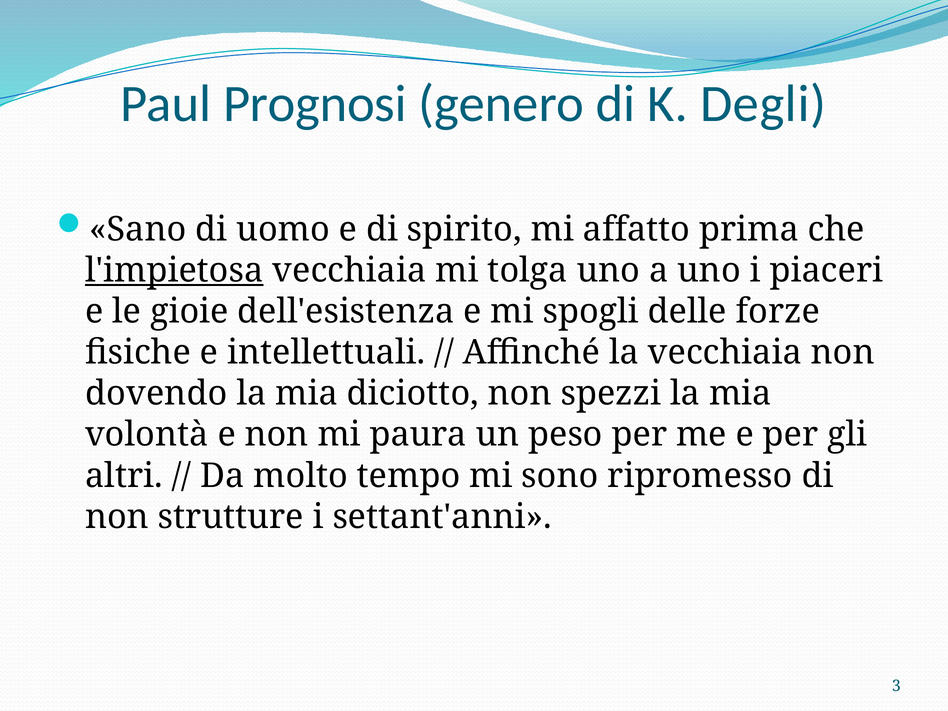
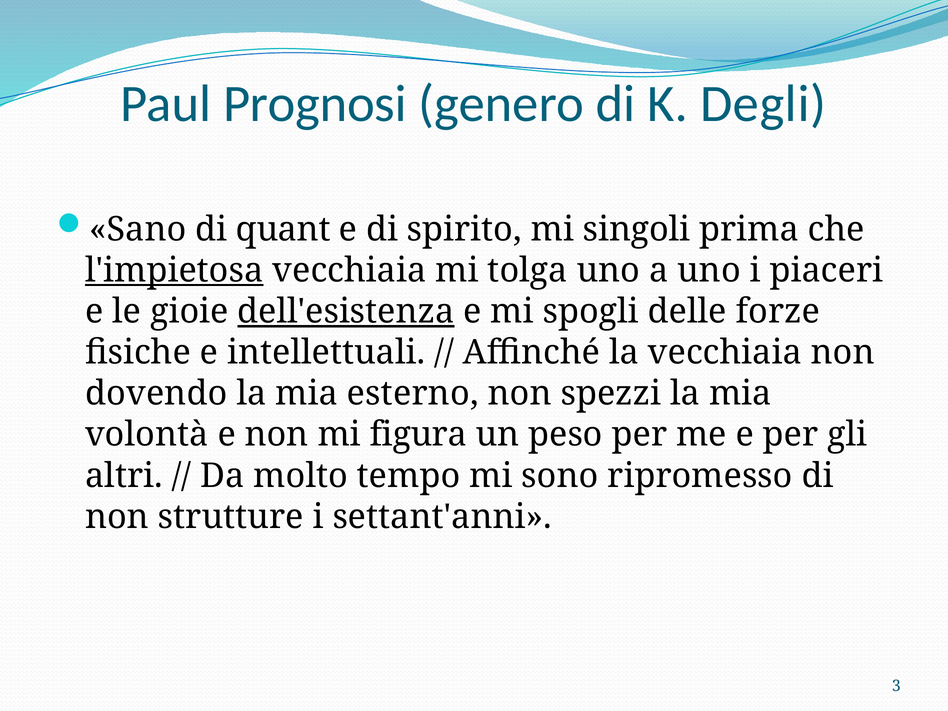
uomo: uomo -> quant (283, 229)
affatto: affatto -> singoli (637, 229)
dell'esistenza underline: none -> present (346, 312)
diciotto: diciotto -> esterno (413, 394)
paura: paura -> figura (418, 435)
